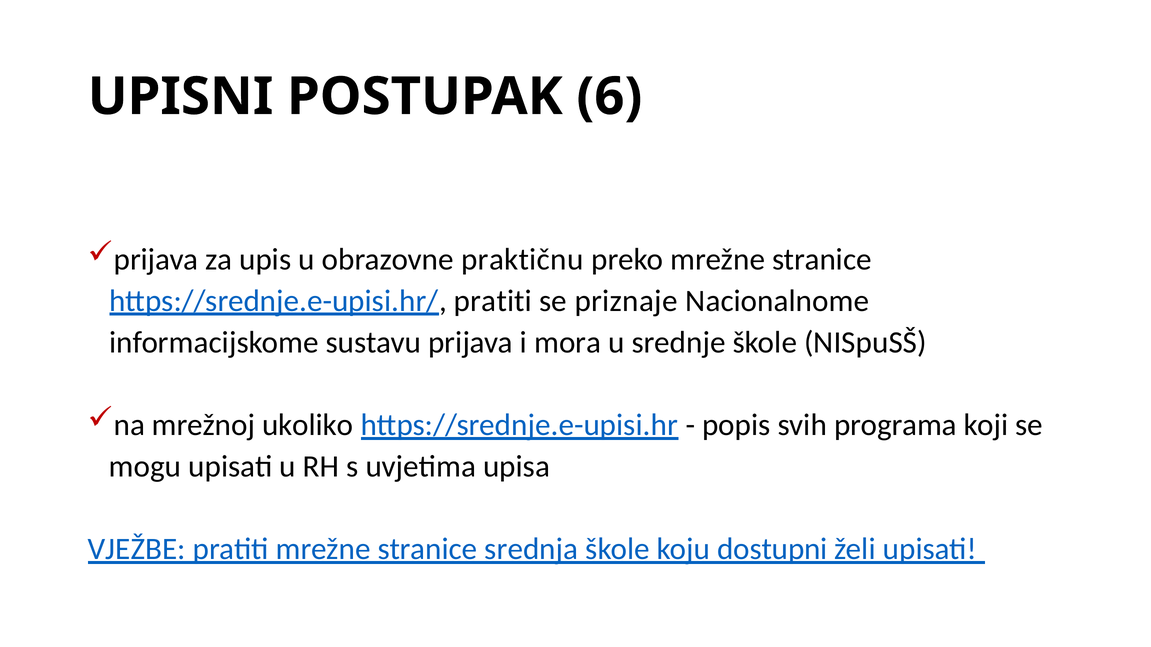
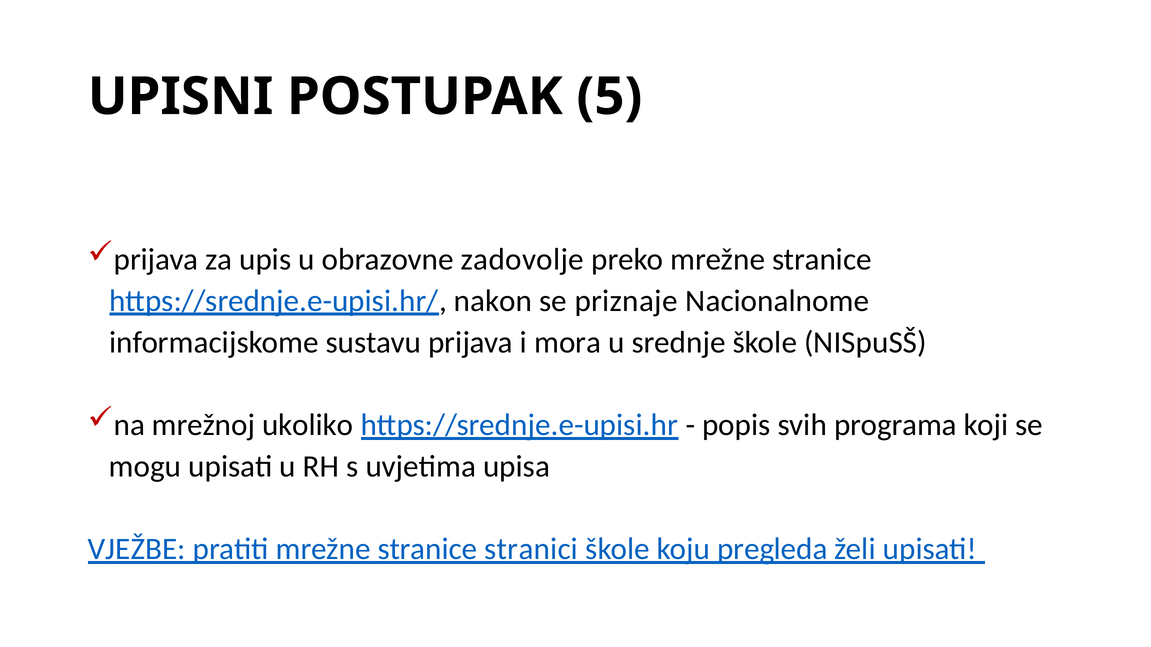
6: 6 -> 5 (609, 97)
praktičnu: praktičnu -> zadovolje (522, 260)
https://srednje.e-upisi.hr/ pratiti: pratiti -> nakon (493, 301)
srednja: srednja -> stranici (531, 549)
dostupni: dostupni -> pregleda (772, 549)
